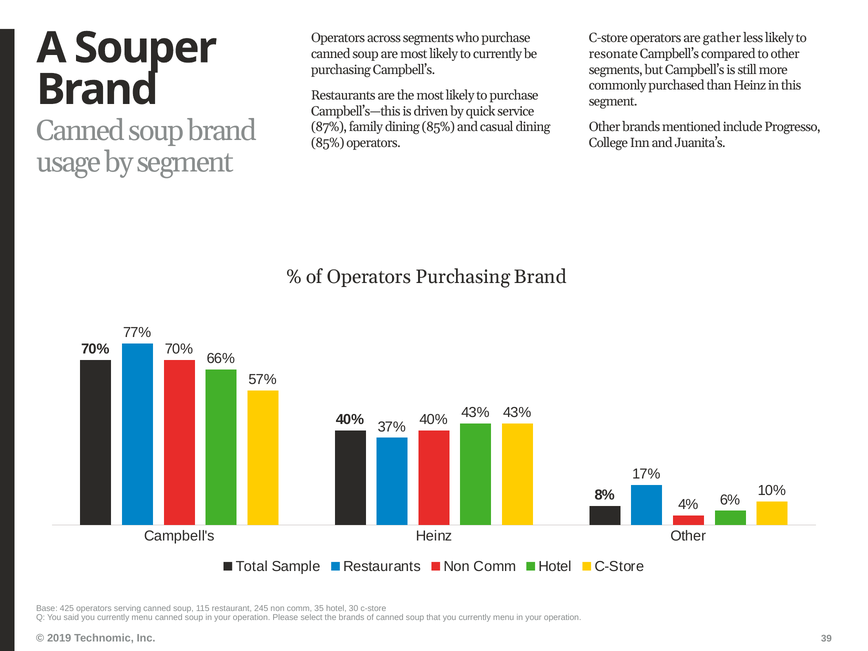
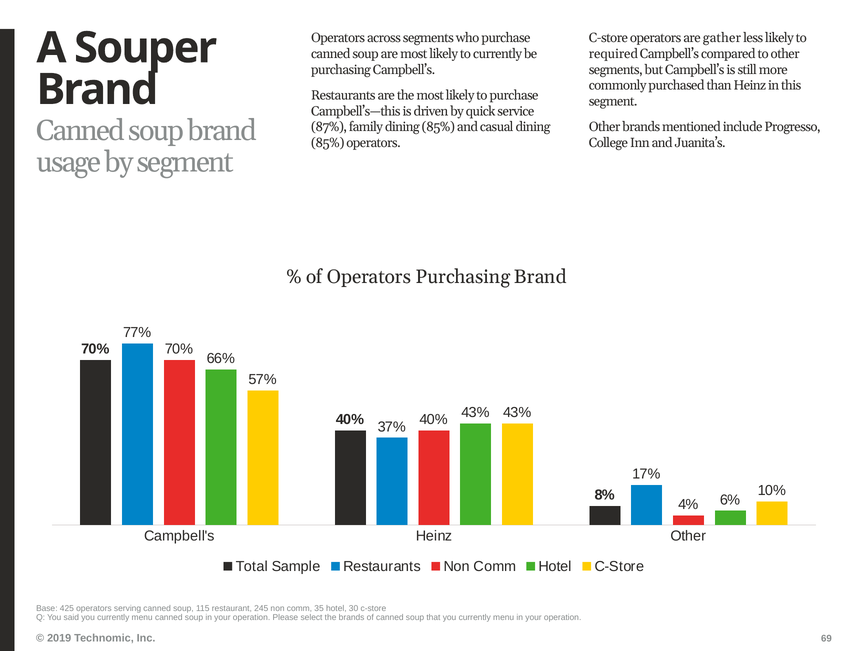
resonate: resonate -> required (613, 54)
39: 39 -> 69 (826, 639)
